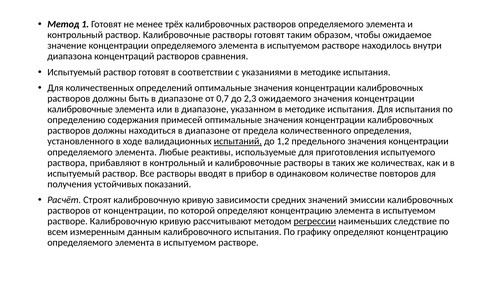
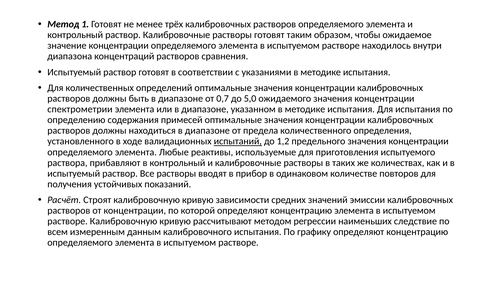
2,3: 2,3 -> 5,0 (250, 99)
калибровочные: калибровочные -> спектрометрии (80, 109)
регрессии underline: present -> none (315, 221)
